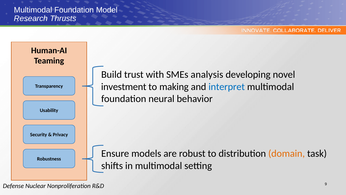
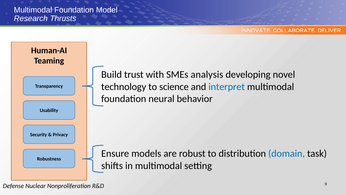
investment: investment -> technology (124, 87)
making: making -> science (174, 87)
domain colour: orange -> blue (287, 153)
